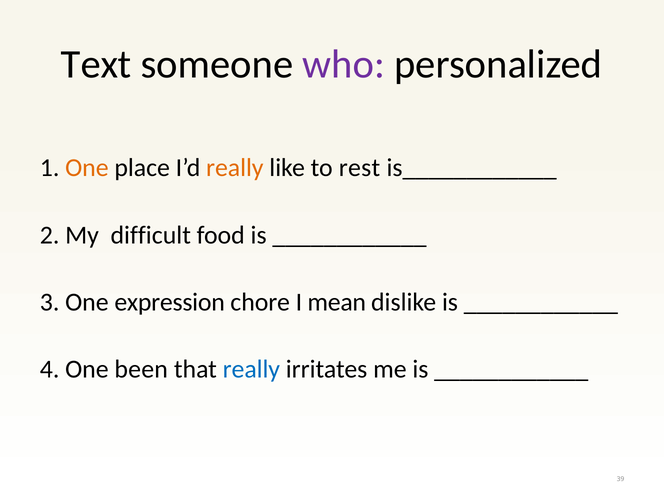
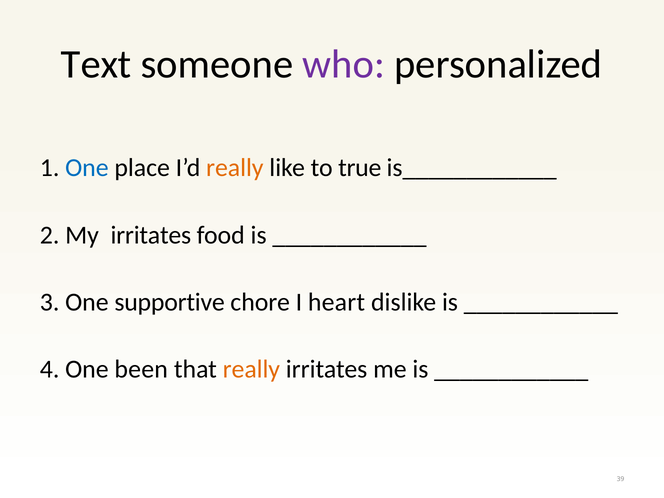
One colour: orange -> blue (87, 168)
rest: rest -> true (360, 168)
My difficult: difficult -> irritates (151, 235)
expression: expression -> supportive (170, 302)
mean: mean -> heart (337, 302)
really colour: blue -> orange (251, 369)
